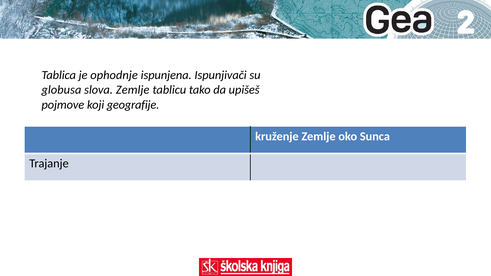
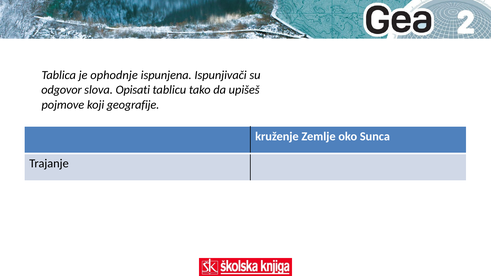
globusa: globusa -> odgovor (62, 90)
slova Zemlje: Zemlje -> Opisati (133, 90)
